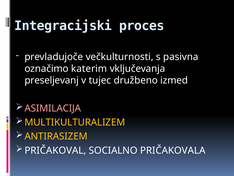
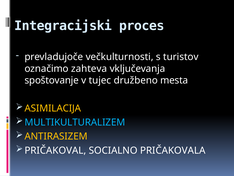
pasivna: pasivna -> turistov (181, 57)
katerim: katerim -> zahteva (89, 68)
preseljevanj: preseljevanj -> spoštovanje (52, 80)
izmed: izmed -> mesta (174, 80)
ASIMILACIJA colour: pink -> yellow (53, 108)
MULTIKULTURALIZEM colour: yellow -> light blue (75, 122)
